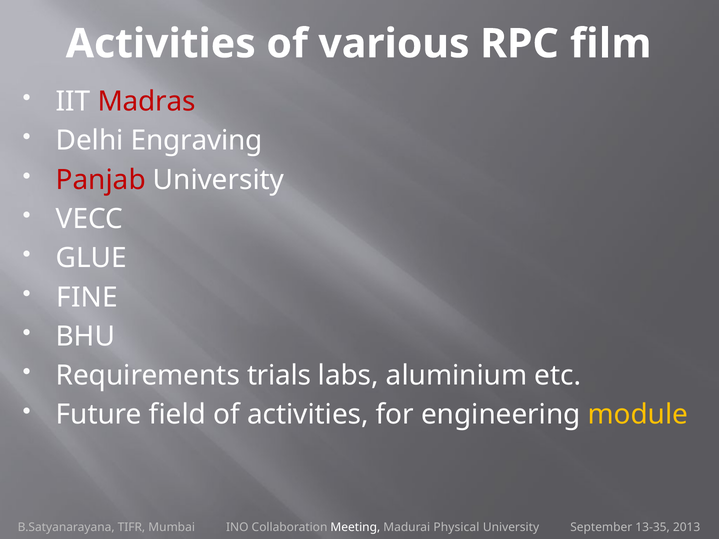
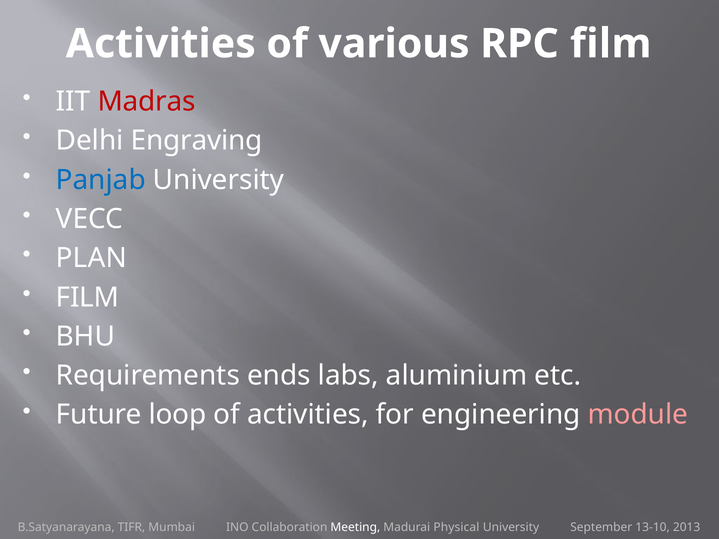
Panjab colour: red -> blue (101, 180)
GLUE: GLUE -> PLAN (91, 258)
FINE: FINE -> FILM (87, 297)
trials: trials -> ends (279, 376)
field: field -> loop (178, 415)
module colour: yellow -> pink (638, 415)
13-35: 13-35 -> 13-10 (653, 527)
